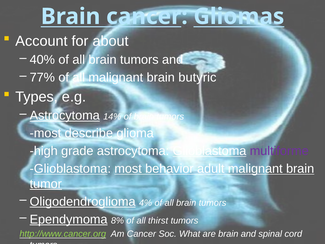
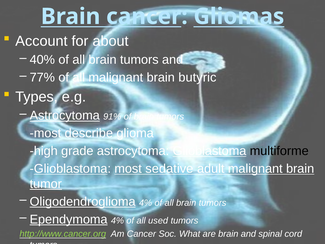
14%: 14% -> 91% (112, 117)
multiforme colour: purple -> black (279, 151)
behavior: behavior -> sedative (169, 169)
Ependymoma 8%: 8% -> 4% (117, 220)
thirst: thirst -> used (158, 220)
